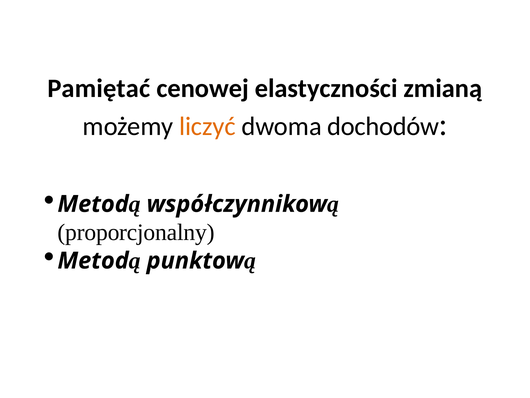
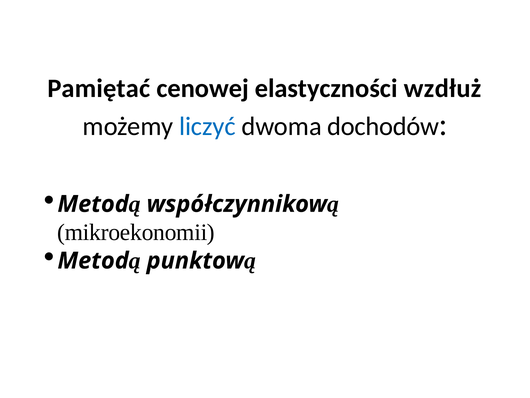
zmianą: zmianą -> wzdłuż (443, 88)
liczyć colour: orange -> blue (207, 126)
proporcjonalny: proporcjonalny -> mikroekonomii (136, 232)
